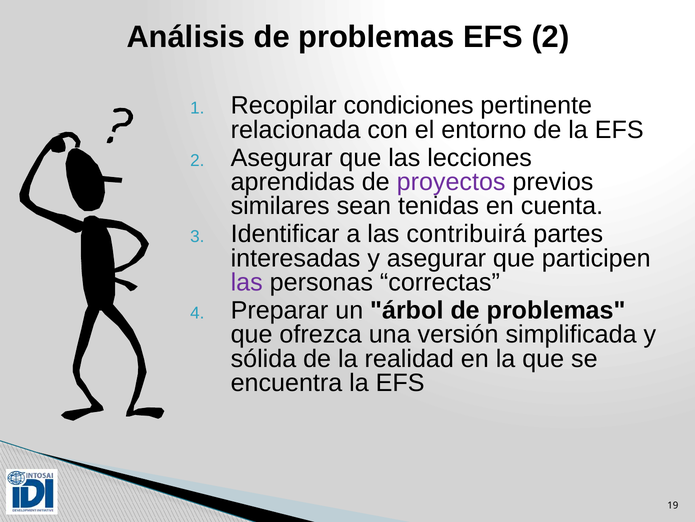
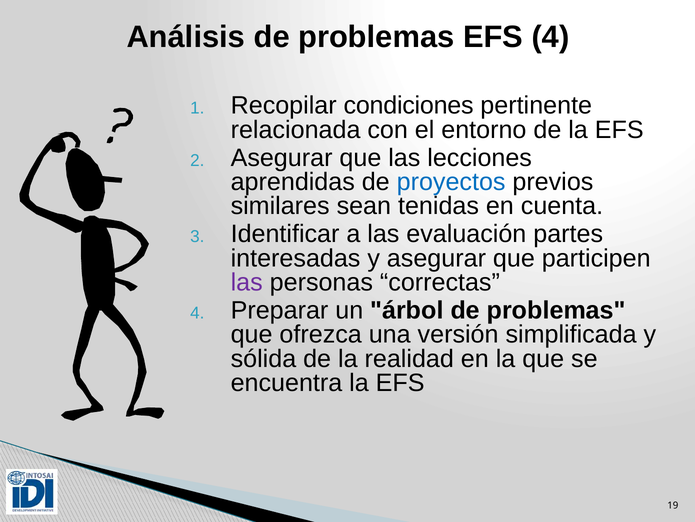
problemas EFS 2: 2 -> 4 (551, 37)
proyectos colour: purple -> blue (451, 182)
contribuirá: contribuirá -> evaluación (466, 234)
